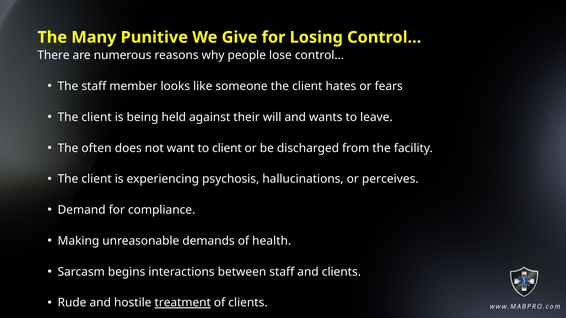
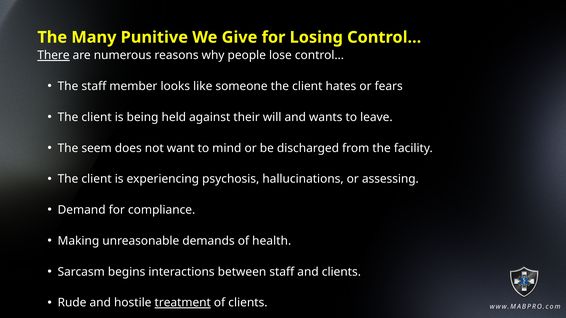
There underline: none -> present (53, 55)
often: often -> seem (97, 148)
to client: client -> mind (227, 148)
perceives: perceives -> assessing (390, 179)
